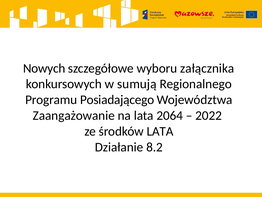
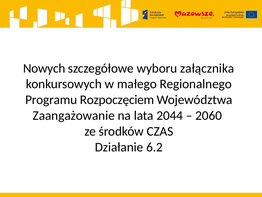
sumują: sumują -> małego (137, 84)
Posiadającego: Posiadającego -> Rozpoczęciem (117, 100)
2064: 2064 -> 2044 (170, 115)
2022: 2022 -> 2060 (209, 115)
środków LATA: LATA -> CZAS (160, 131)
8.2: 8.2 -> 6.2 (155, 147)
